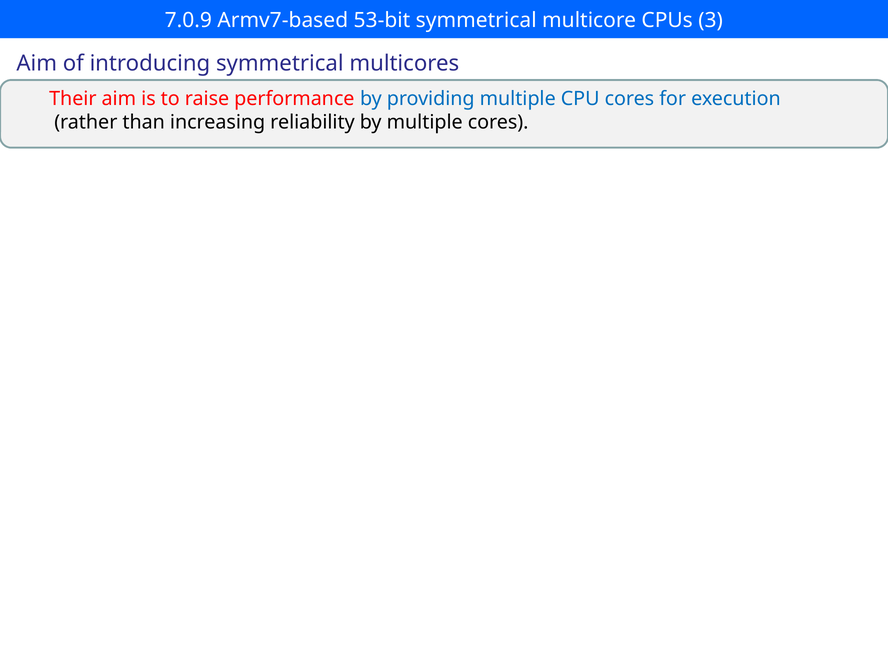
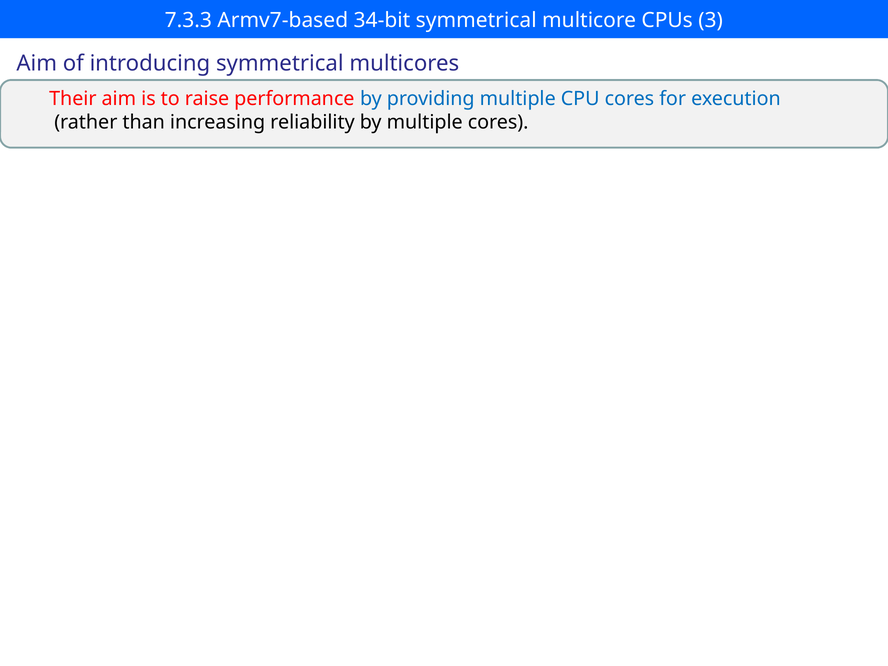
7.0.9: 7.0.9 -> 7.3.3 (188, 21)
53-bit: 53-bit -> 34-bit (382, 21)
